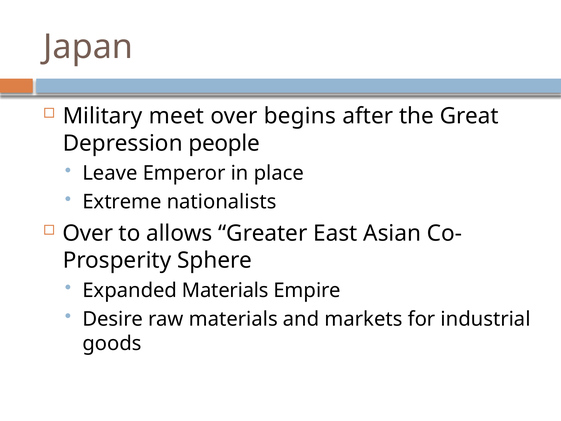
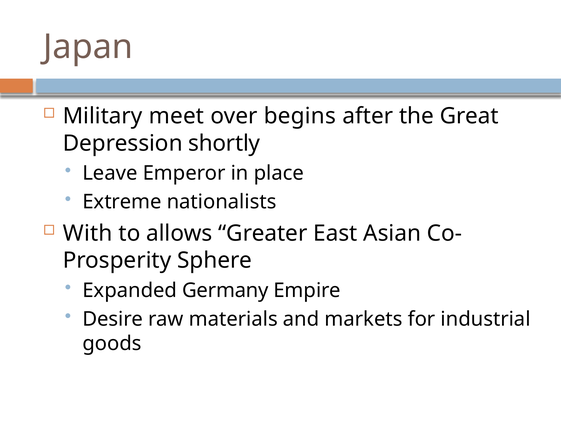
people: people -> shortly (224, 143)
Over: Over -> With (88, 233)
Expanded Materials: Materials -> Germany (225, 290)
